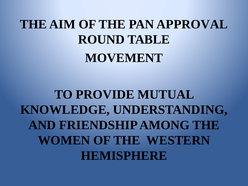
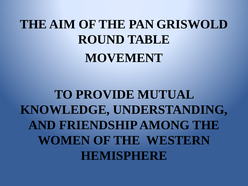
APPROVAL: APPROVAL -> GRISWOLD (192, 24)
